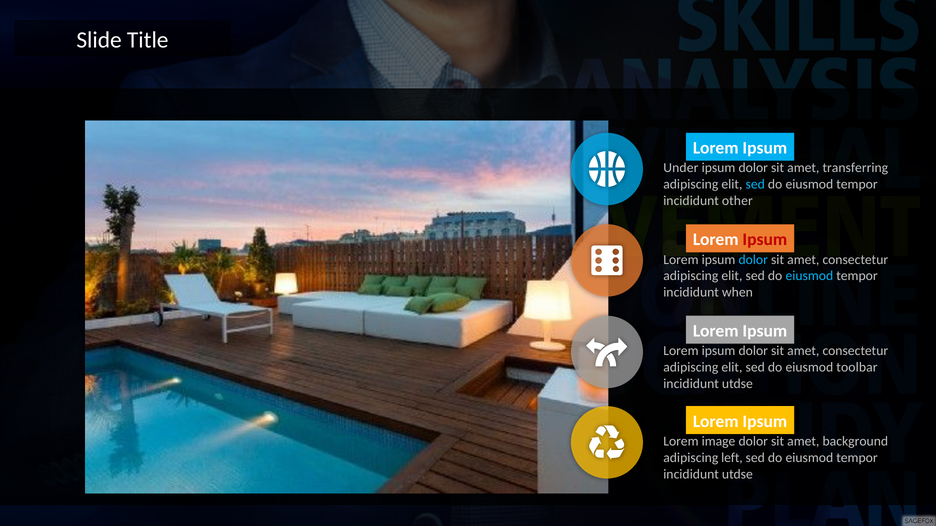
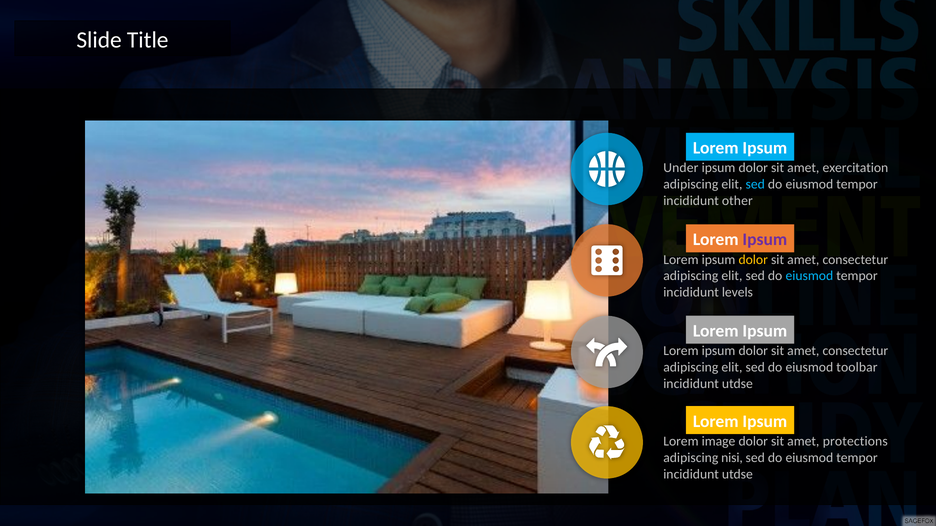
transferring: transferring -> exercitation (855, 168)
Ipsum colour: red -> purple (765, 240)
dolor colour: light blue -> yellow (753, 260)
when: when -> levels (737, 293)
background: background -> protections (855, 442)
left: left -> nisi (732, 458)
